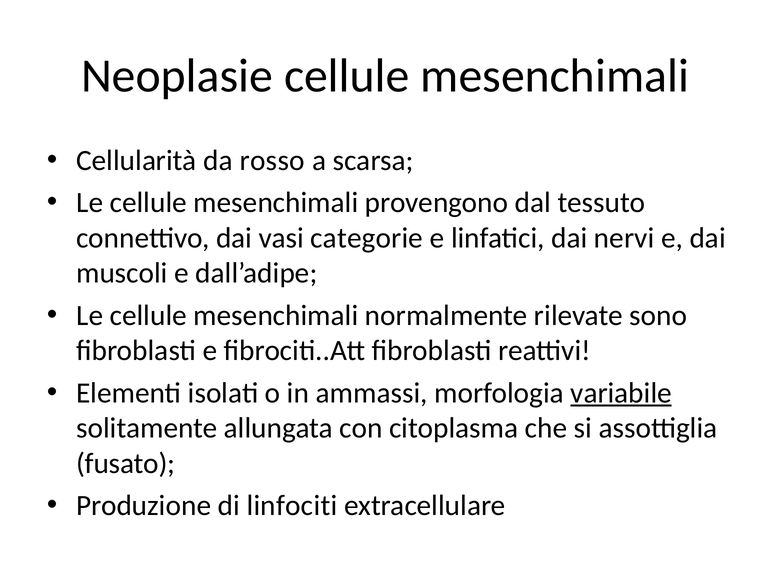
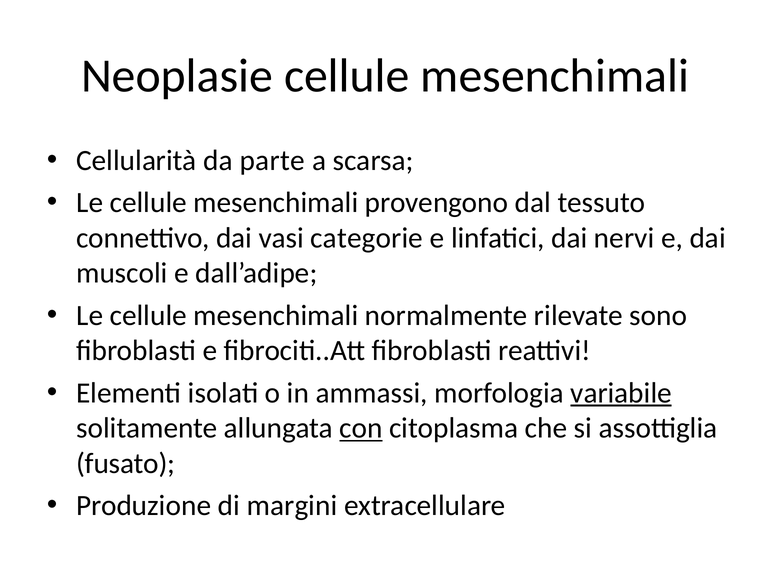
rosso: rosso -> parte (272, 160)
con underline: none -> present (361, 428)
linfociti: linfociti -> margini (292, 505)
